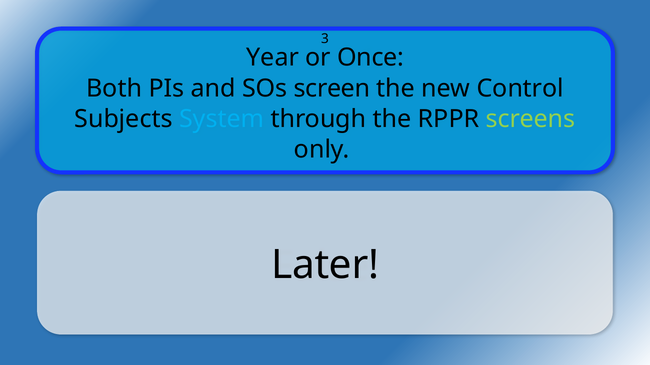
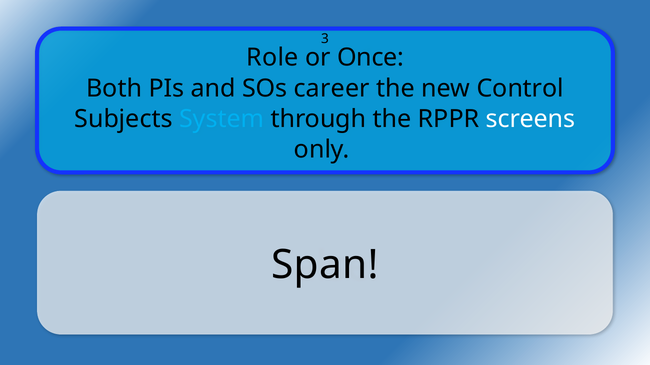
Year: Year -> Role (272, 58)
screen: screen -> career (332, 88)
screens colour: light green -> white (531, 119)
Later: Later -> Span (325, 265)
